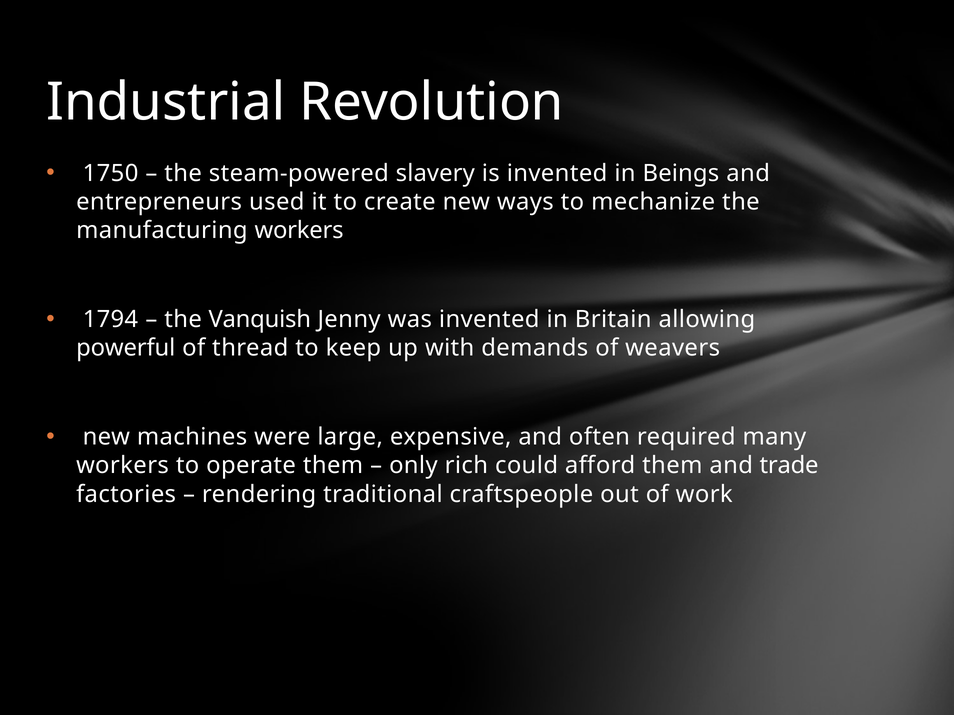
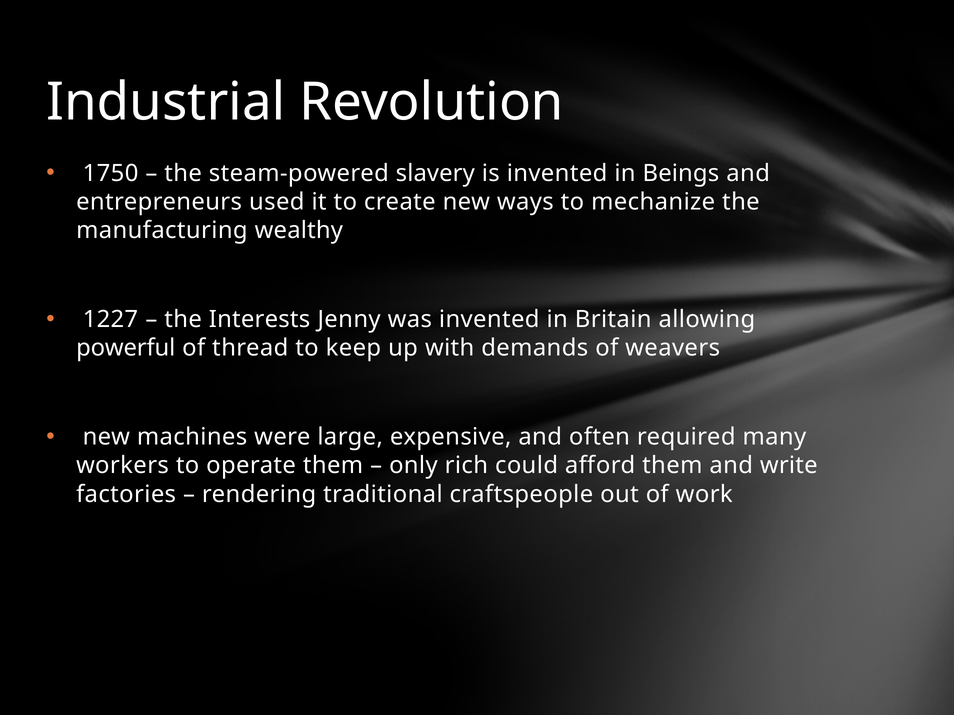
manufacturing workers: workers -> wealthy (299, 231)
1794: 1794 -> 1227 (110, 320)
Vanquish: Vanquish -> Interests (260, 320)
trade: trade -> write (789, 466)
